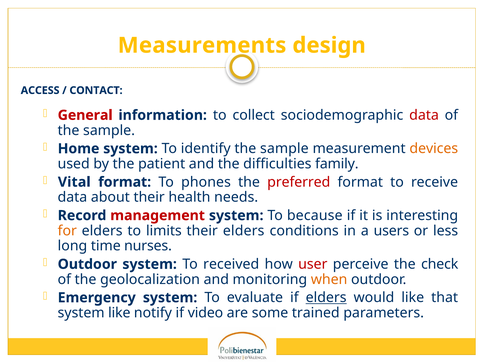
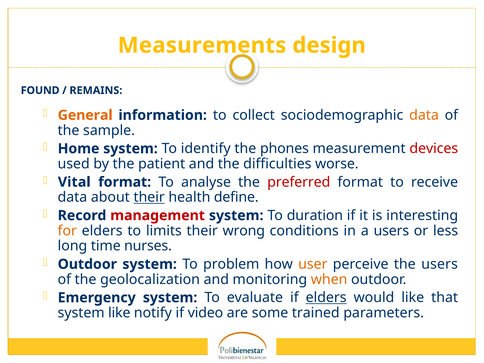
ACCESS: ACCESS -> FOUND (40, 90)
CONTACT: CONTACT -> REMAINS (96, 90)
General colour: red -> orange (85, 115)
data colour: red -> orange (424, 115)
identify the sample: sample -> phones (284, 149)
devices colour: orange -> red (434, 149)
family: family -> worse (337, 164)
phones: phones -> analyse (206, 182)
their underline: none -> present (149, 197)
needs: needs -> define (236, 197)
because: because -> duration (315, 216)
their elders: elders -> wrong (244, 231)
received: received -> problem (231, 264)
user colour: red -> orange (313, 264)
the check: check -> users (440, 264)
